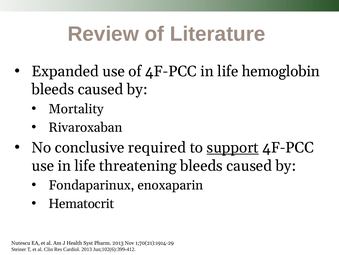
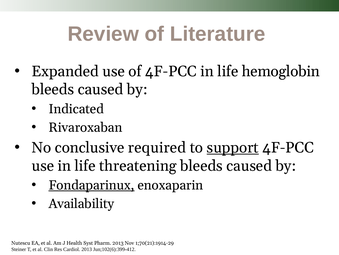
Mortality: Mortality -> Indicated (76, 109)
Fondaparinux underline: none -> present (91, 185)
Hematocrit: Hematocrit -> Availability (81, 203)
